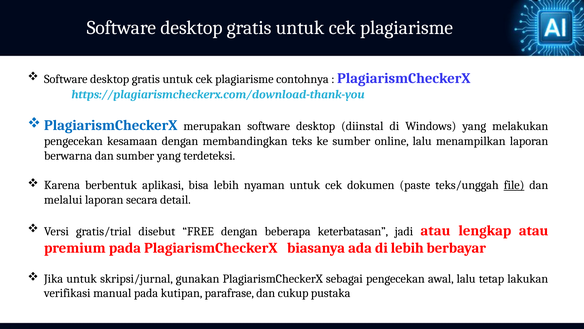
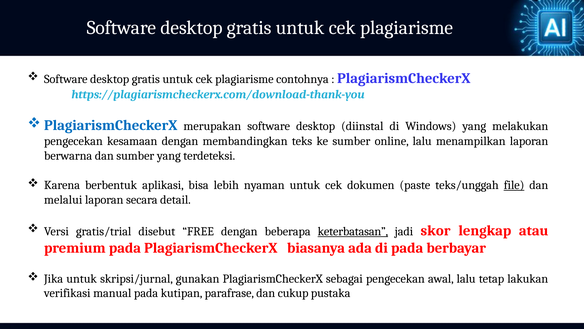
keterbatasan underline: none -> present (353, 231)
jadi atau: atau -> skor (436, 230)
di lebih: lebih -> pada (407, 248)
